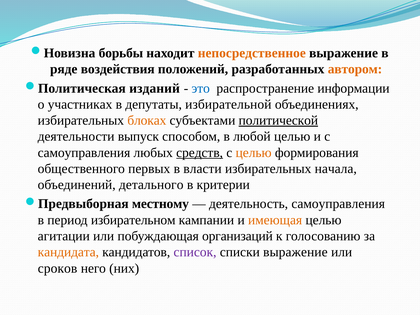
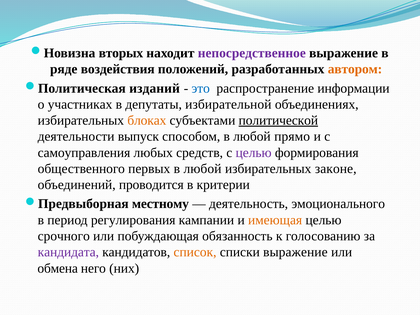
борьбы: борьбы -> вторых (121, 53)
непосредственное colour: orange -> purple (252, 53)
любой целью: целью -> прямо (292, 137)
средств underline: present -> none (200, 153)
целью colour: orange -> purple (254, 153)
власти: власти -> любой (202, 169)
начала: начала -> законе (336, 169)
детального: детального -> проводится (151, 185)
деятельность самоуправления: самоуправления -> эмоционального (338, 204)
избирательном: избирательном -> регулирования (133, 220)
агитации: агитации -> срочного (64, 236)
организаций: организаций -> обязанность (237, 236)
кандидата colour: orange -> purple (68, 252)
список colour: purple -> orange (195, 252)
сроков: сроков -> обмена (58, 268)
